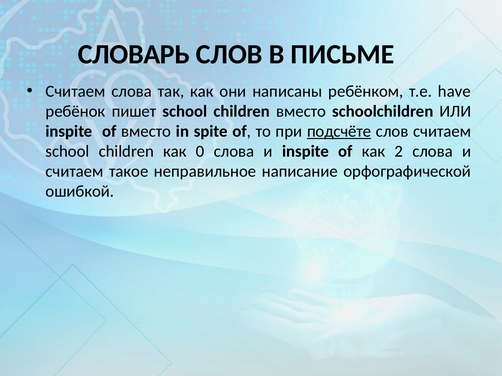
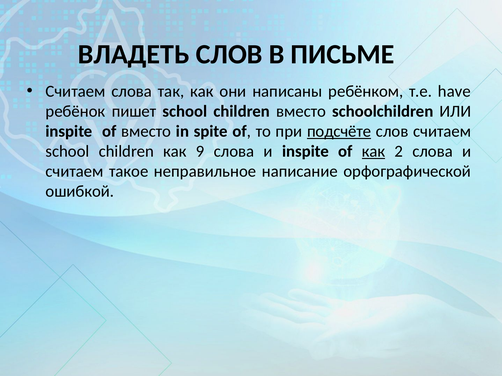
СЛОВАРЬ: СЛОВАРЬ -> ВЛАДЕТЬ (134, 54)
0: 0 -> 9 (200, 152)
как underline: none -> present (374, 152)
